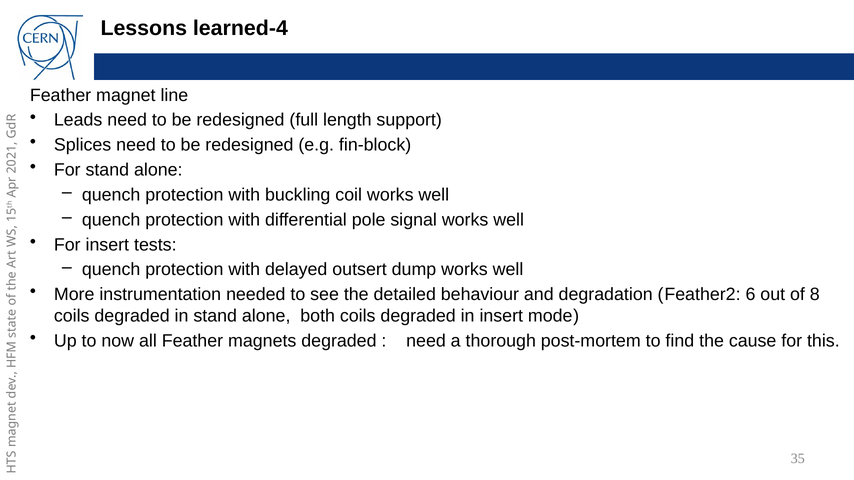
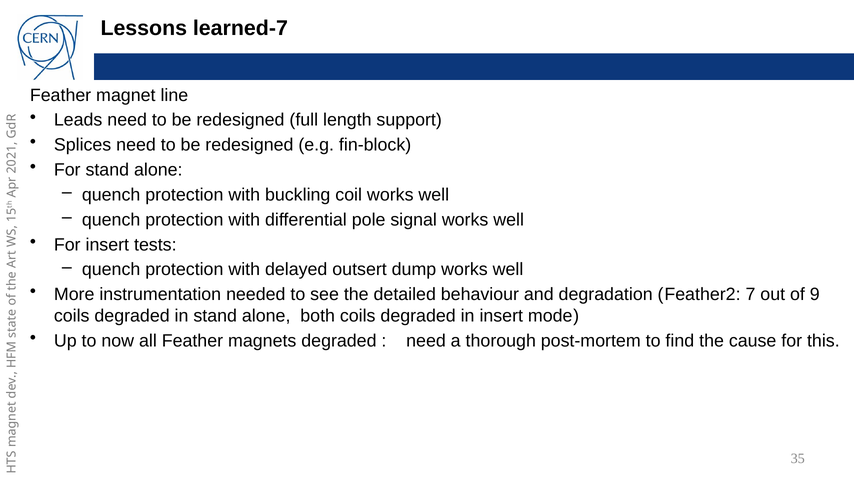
learned-4: learned-4 -> learned-7 (240, 28)
6: 6 -> 7 (751, 295)
8: 8 -> 9 (815, 295)
